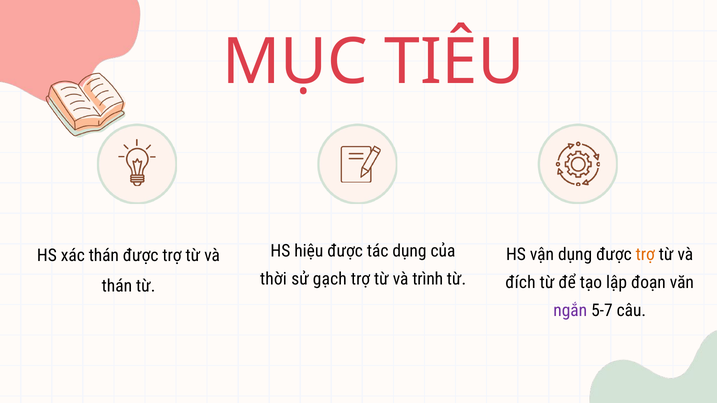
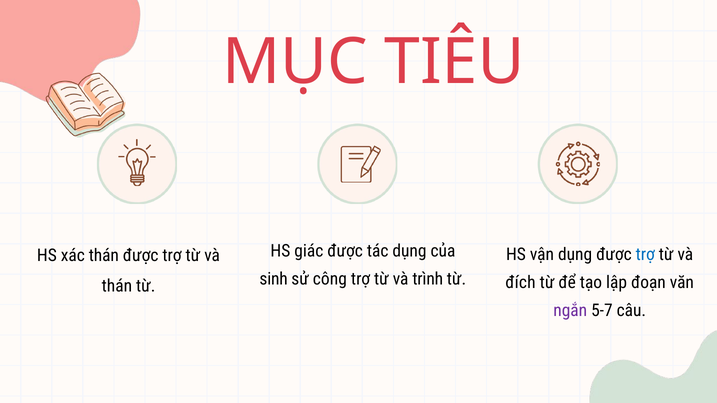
hiệu: hiệu -> giác (309, 251)
trợ colour: orange -> blue (645, 255)
thời: thời -> sinh (274, 279)
gạch: gạch -> công (330, 279)
